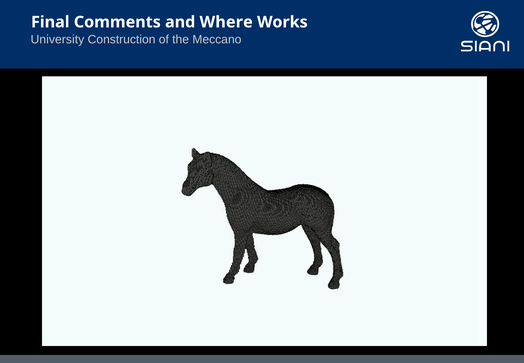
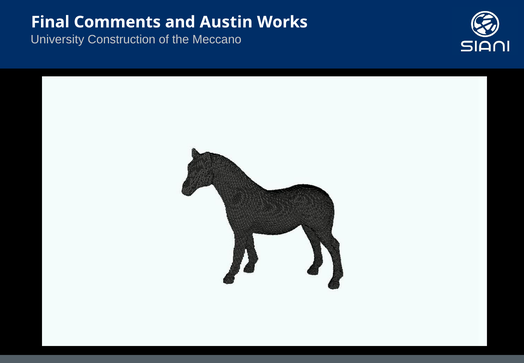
Where: Where -> Austin (226, 22)
